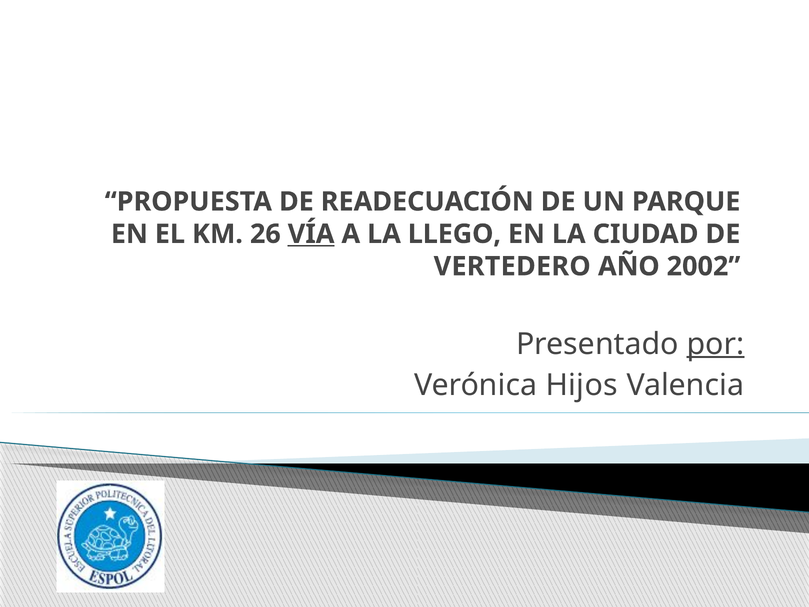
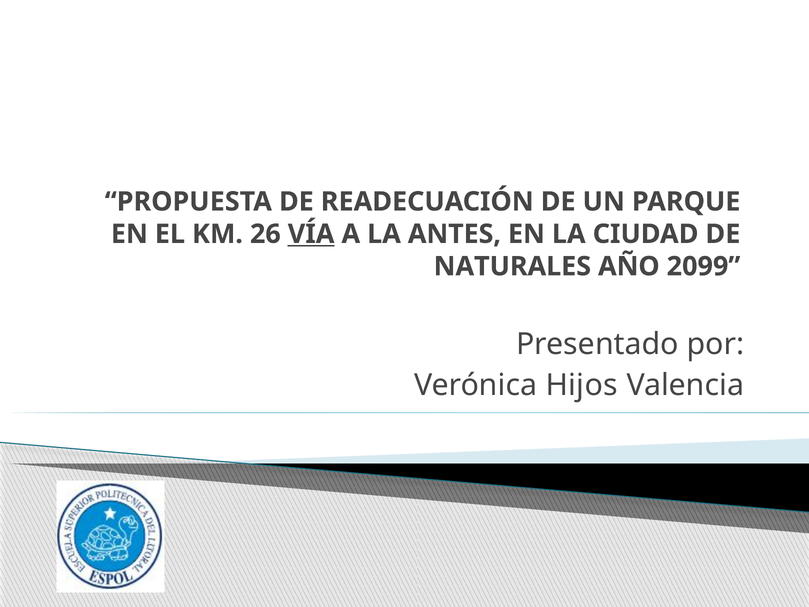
LLEGO: LLEGO -> ANTES (454, 234)
VERTEDERO: VERTEDERO -> NATURALES (512, 266)
2002: 2002 -> 2099 (704, 266)
por underline: present -> none (715, 344)
